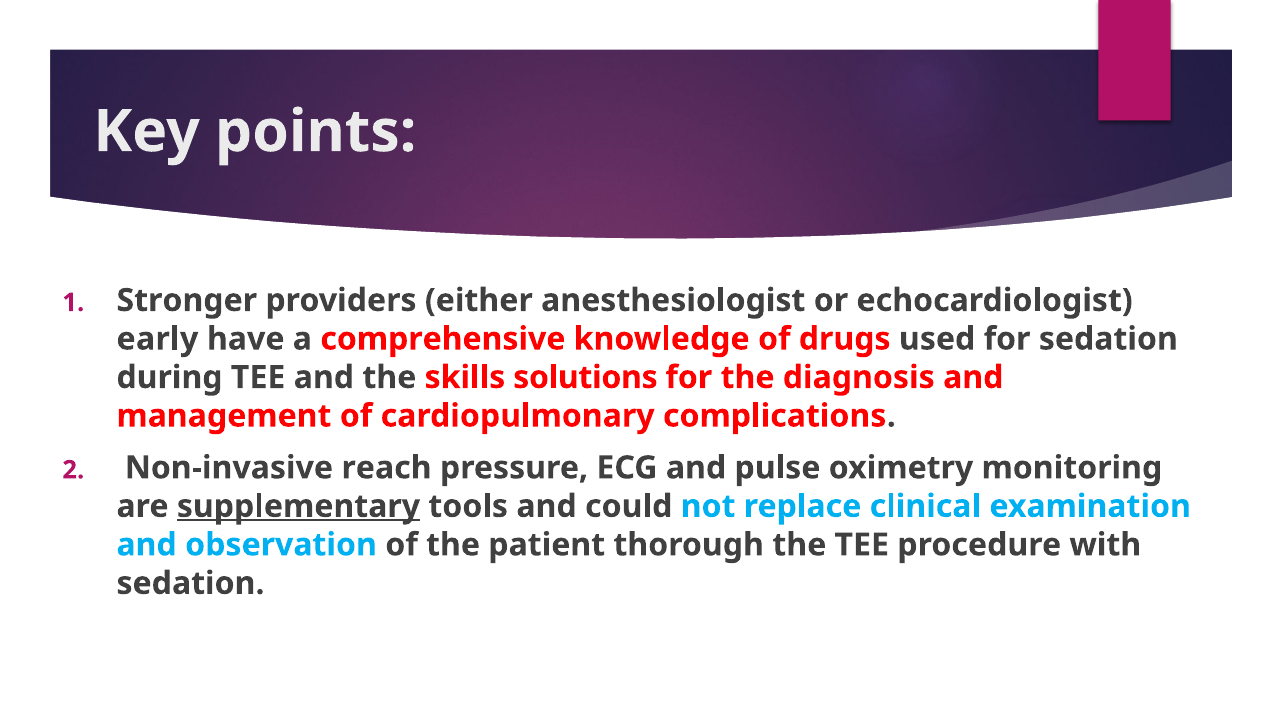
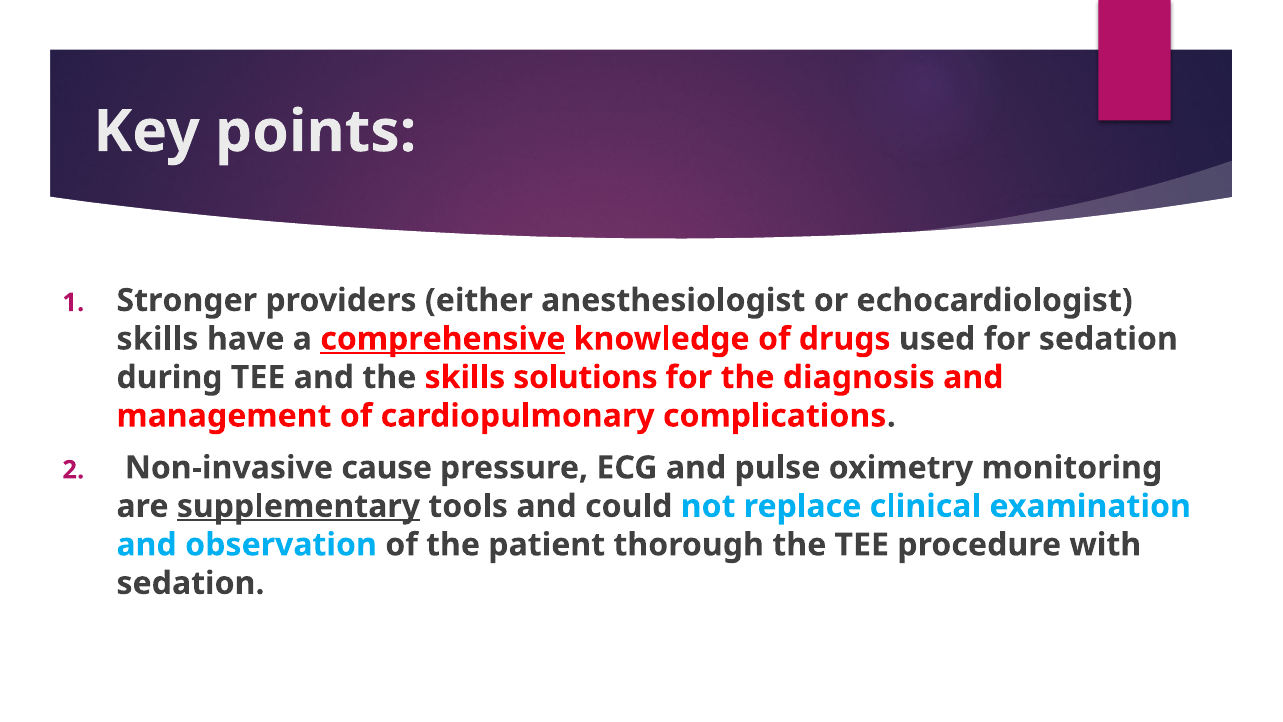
early: early -> skills (157, 339)
comprehensive underline: none -> present (443, 339)
reach: reach -> cause (387, 468)
